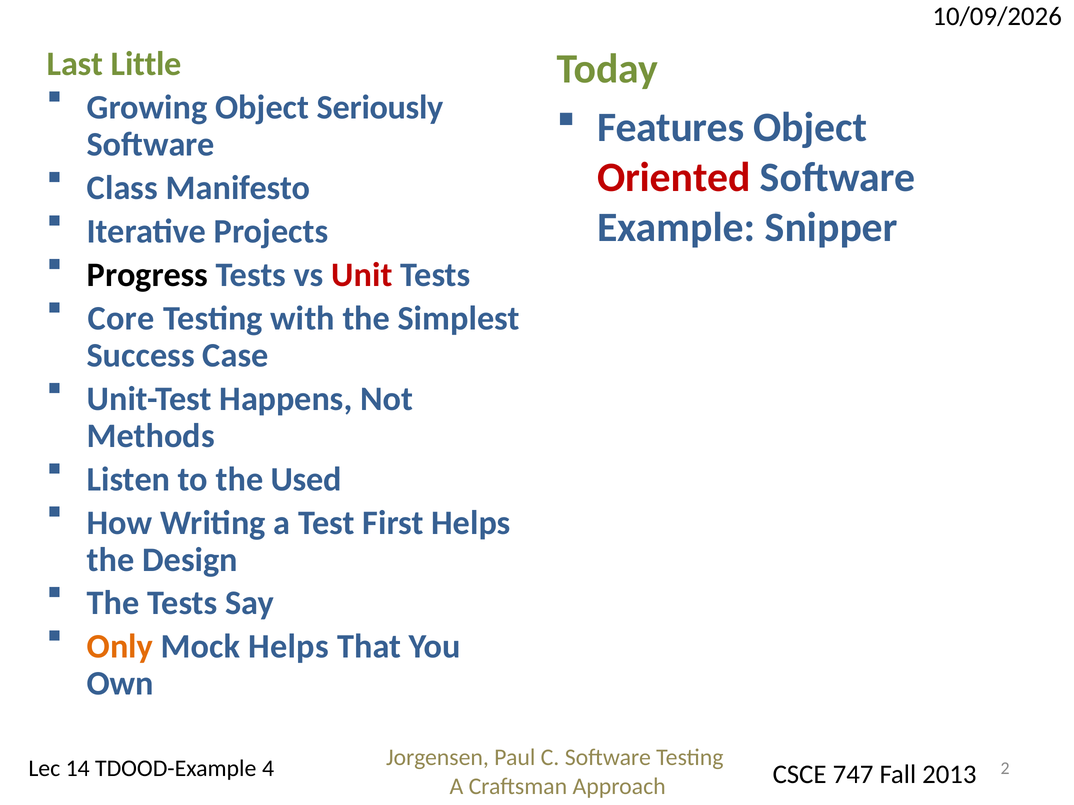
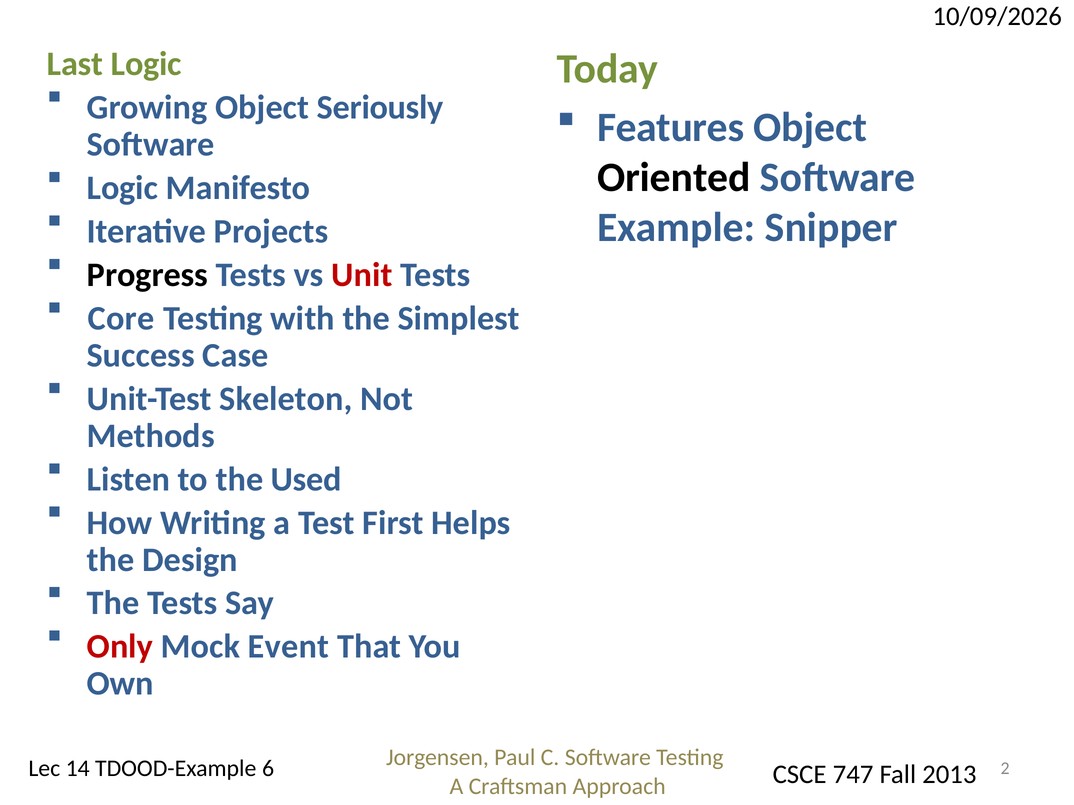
Last Little: Little -> Logic (146, 64)
Oriented colour: red -> black (674, 178)
Class: Class -> Logic (122, 188)
Happens: Happens -> Skeleton (286, 399)
Only colour: orange -> red (120, 647)
Mock Helps: Helps -> Event (288, 647)
4: 4 -> 6 (268, 769)
